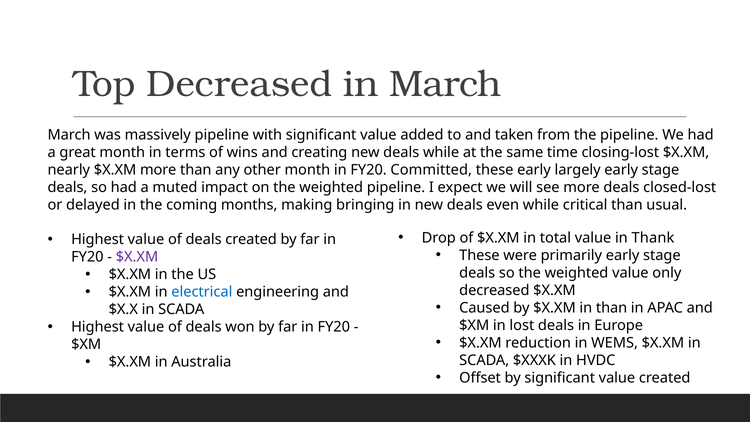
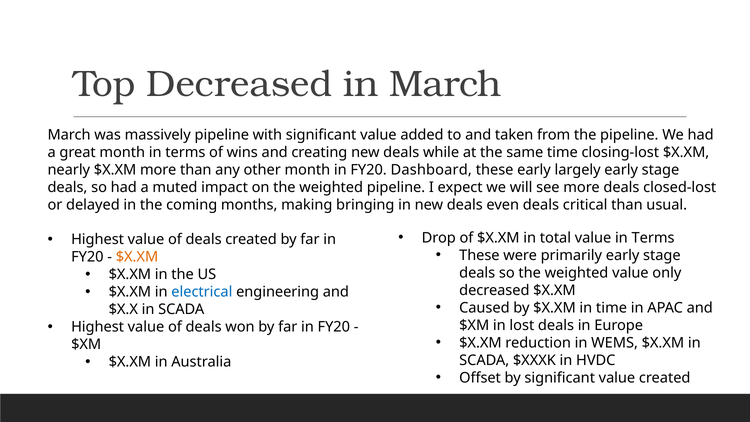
Committed: Committed -> Dashboard (431, 170)
even while: while -> deals (541, 205)
value in Thank: Thank -> Terms (653, 238)
$X.XM colour: purple -> orange (137, 257)
in than: than -> time (612, 308)
